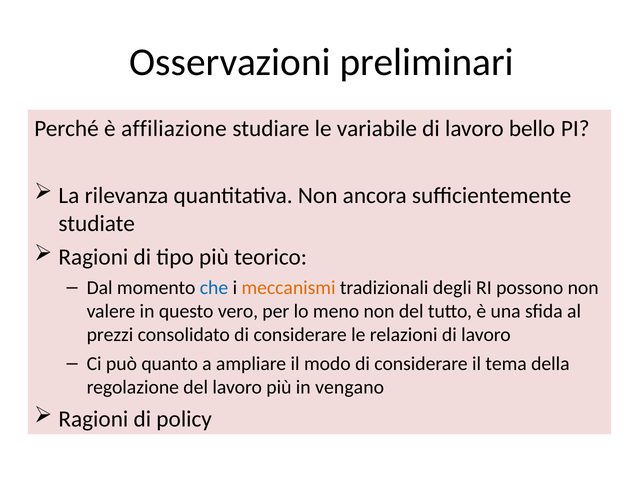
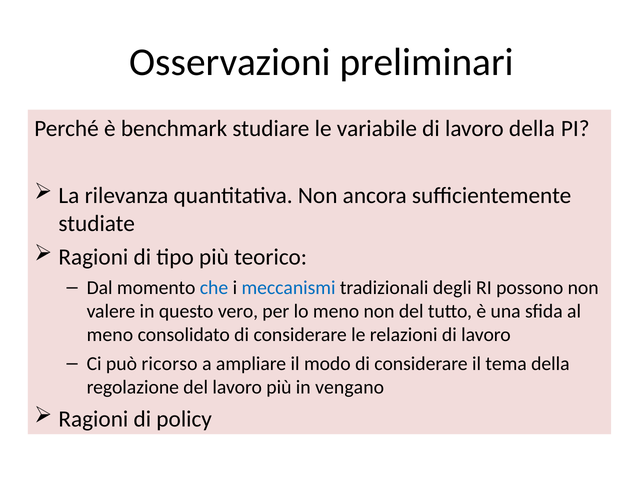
affiliazione: affiliazione -> benchmark (174, 128)
lavoro bello: bello -> della (532, 128)
meccanismi colour: orange -> blue (289, 288)
prezzi: prezzi -> meno (110, 335)
quanto: quanto -> ricorso (170, 364)
